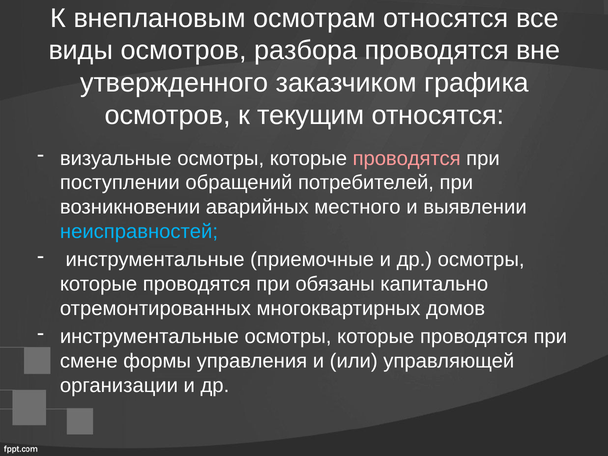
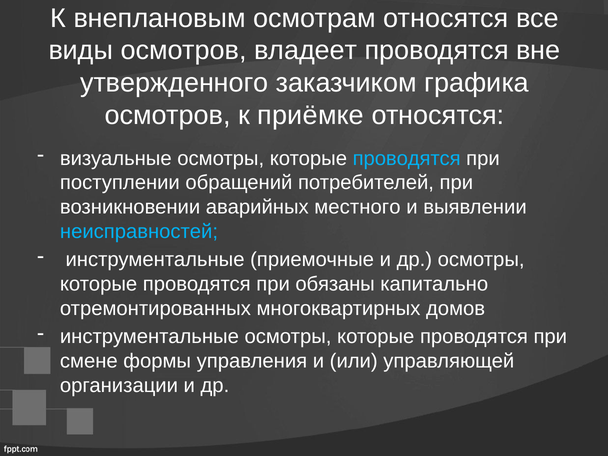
разбора: разбора -> владеет (306, 51)
текущим: текущим -> приёмке (311, 115)
проводятся colour: pink -> light blue (407, 158)
